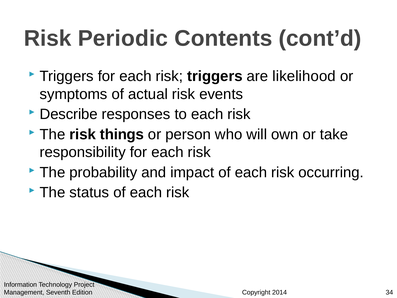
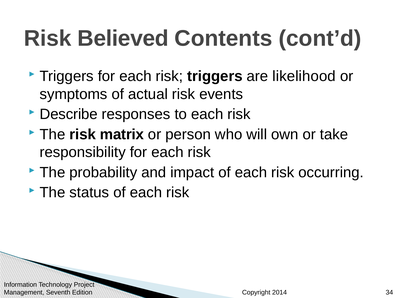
Periodic: Periodic -> Believed (123, 38)
things: things -> matrix (122, 134)
